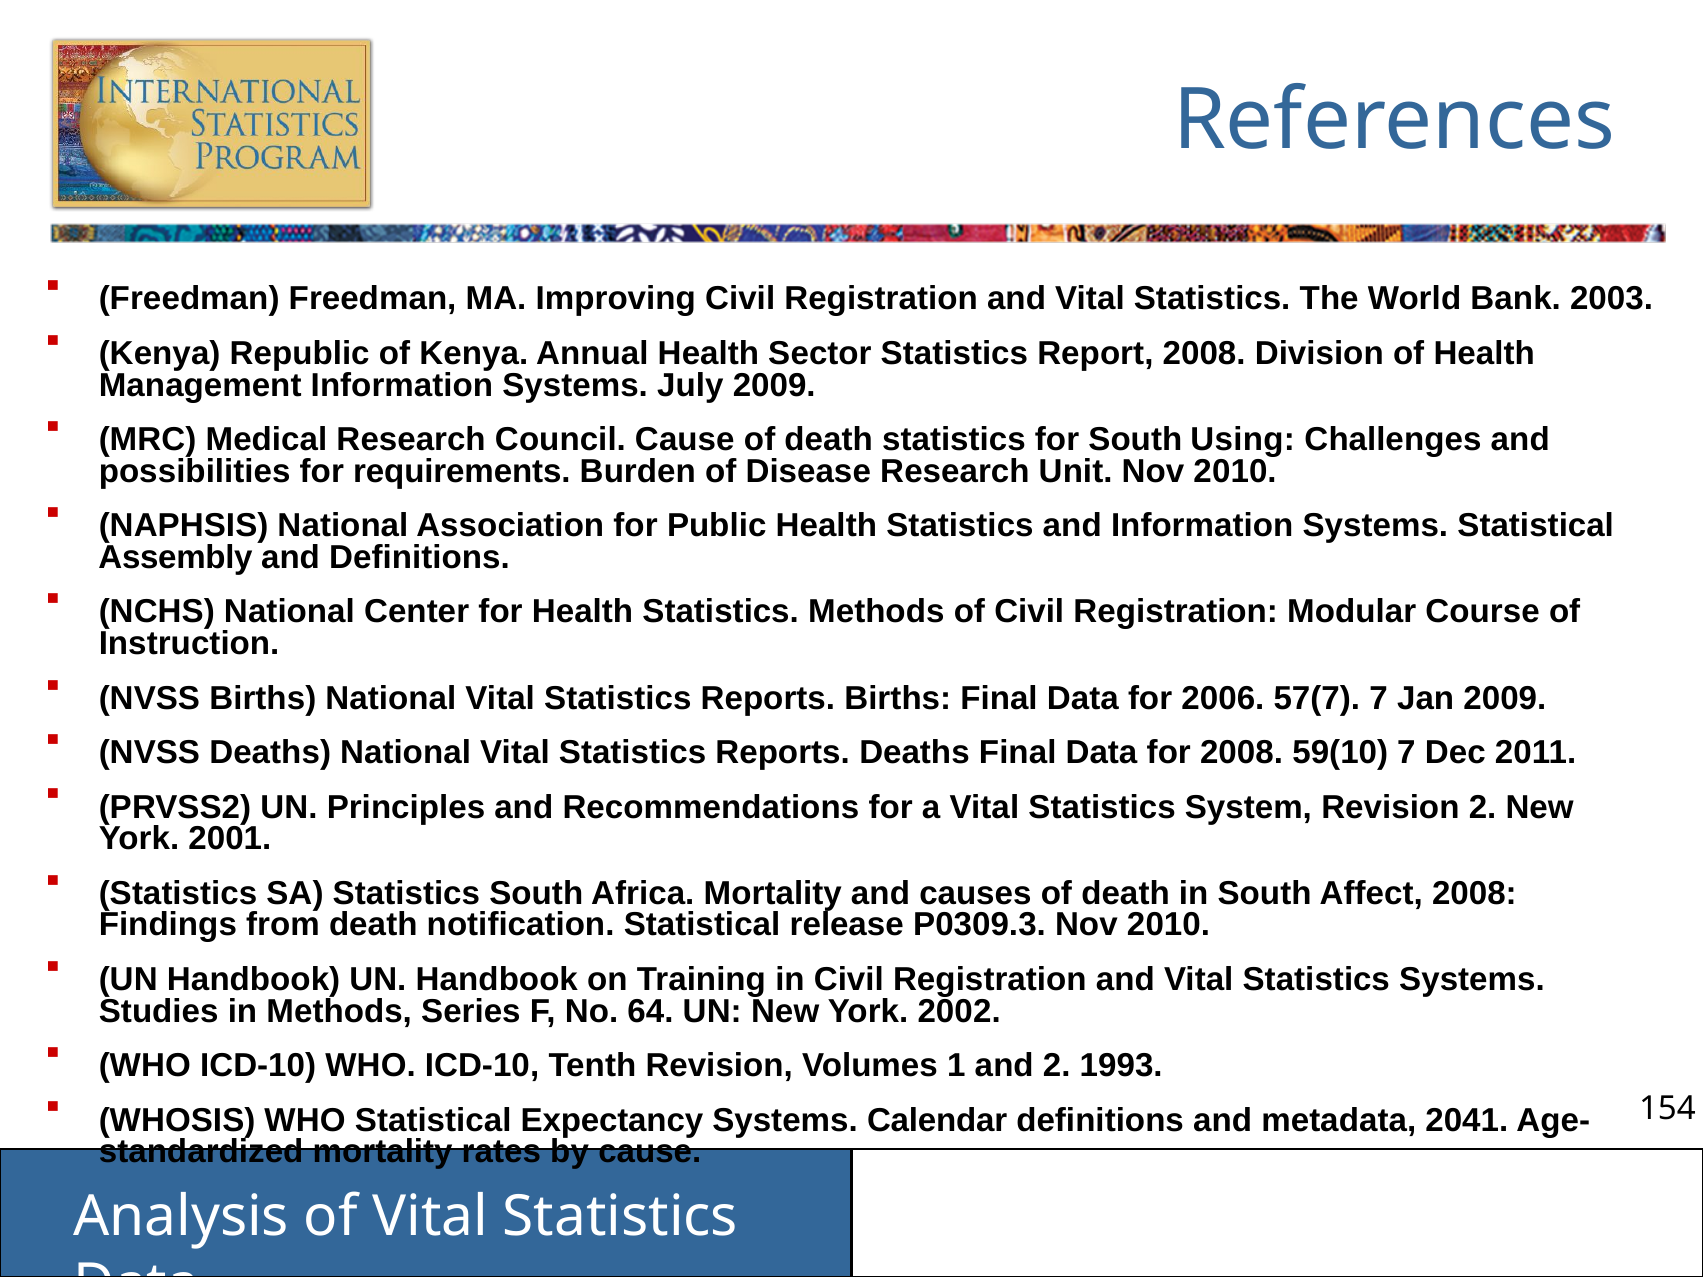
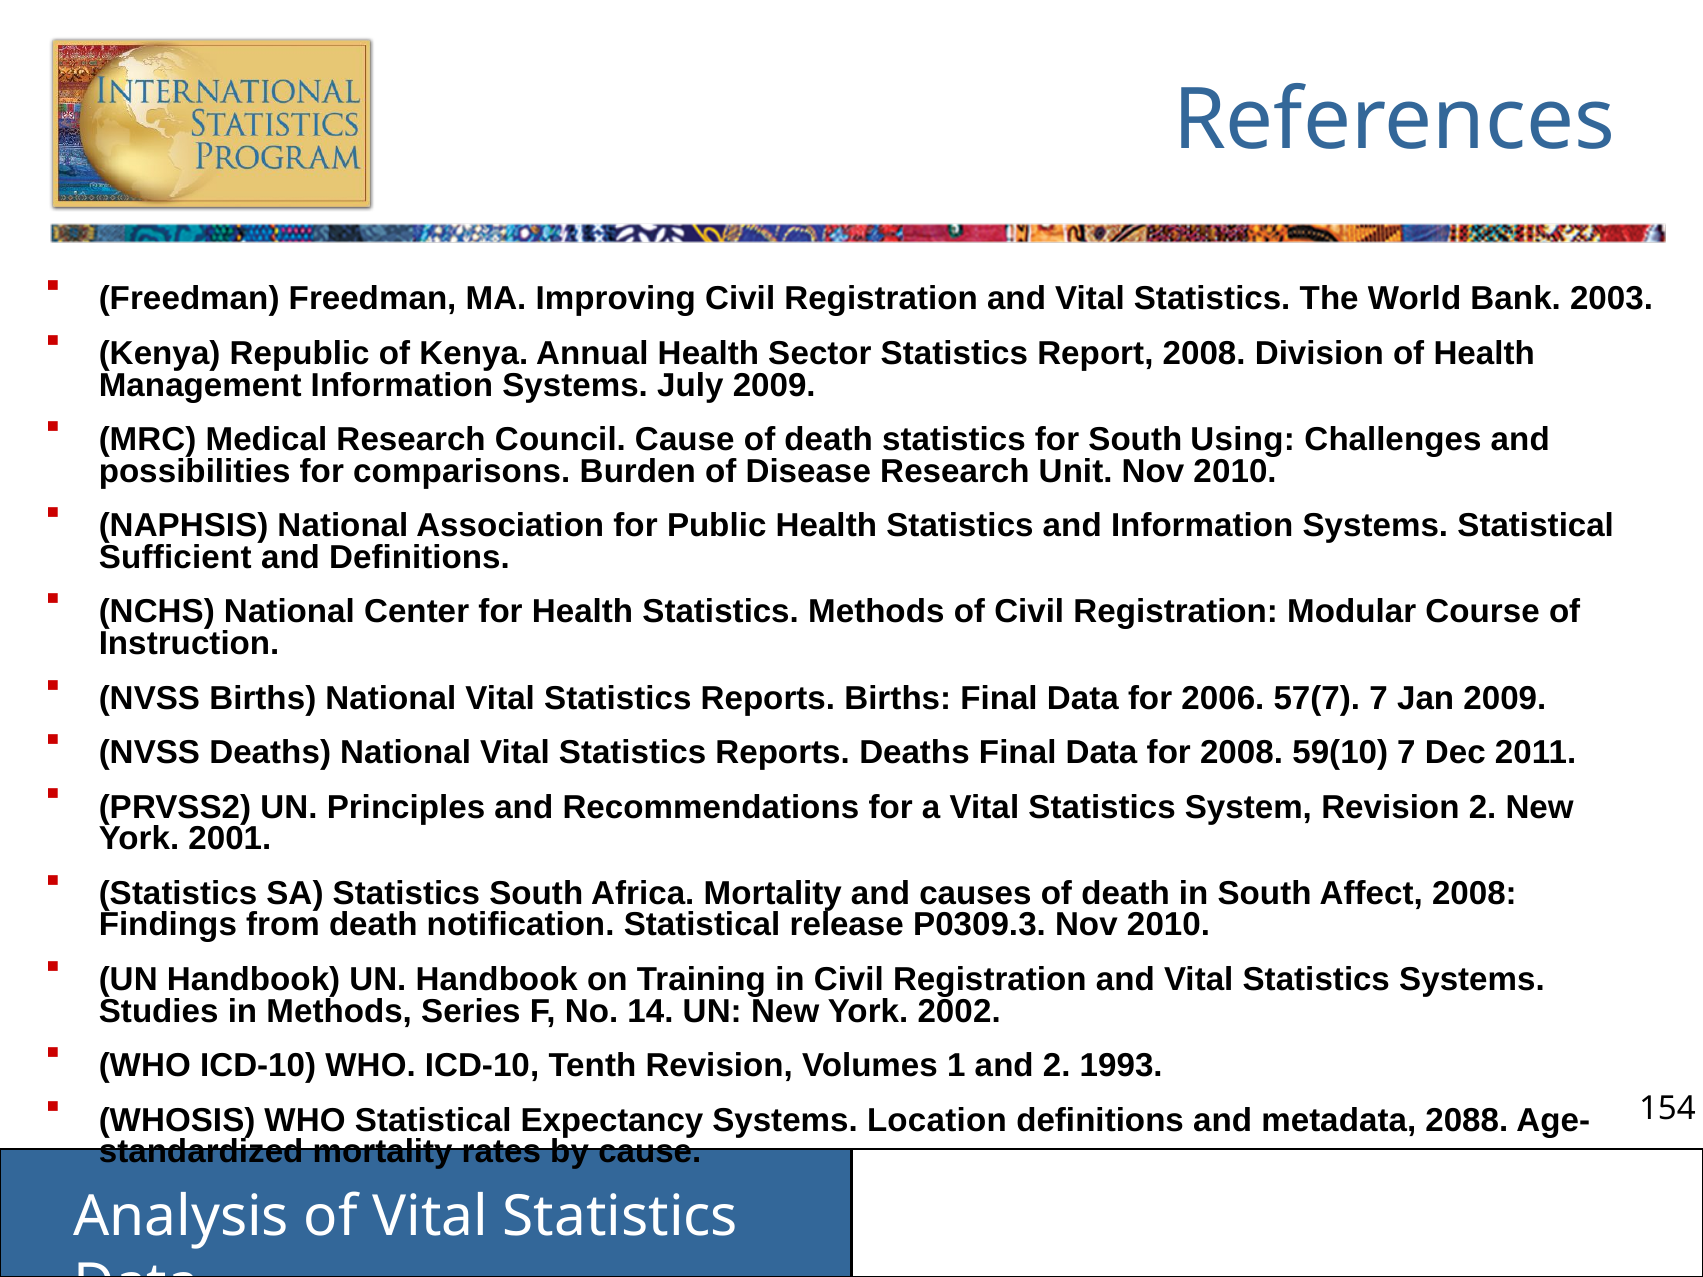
requirements: requirements -> comparisons (462, 471)
Assembly: Assembly -> Sufficient (175, 558)
64: 64 -> 14 (650, 1011)
Calendar: Calendar -> Location (937, 1120)
2041: 2041 -> 2088 (1467, 1120)
